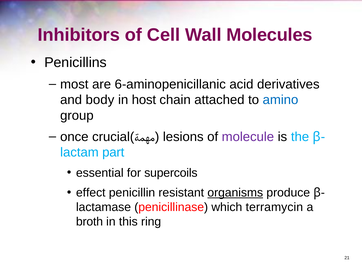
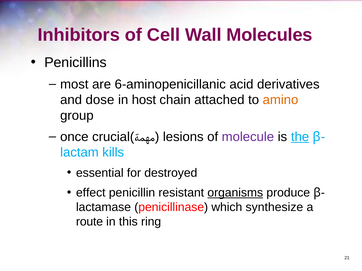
body: body -> dose (100, 100)
amino colour: blue -> orange (280, 100)
the underline: none -> present (300, 137)
part: part -> kills (113, 153)
supercoils: supercoils -> destroyed (171, 173)
terramycin: terramycin -> synthesize (274, 208)
broth: broth -> route (89, 222)
